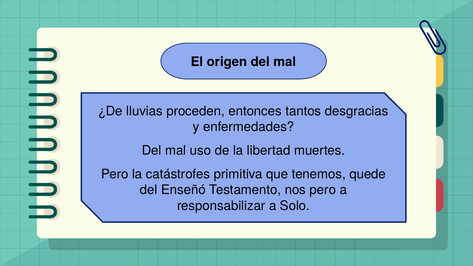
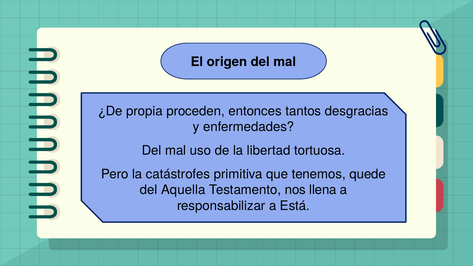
lluvias: lluvias -> propia (144, 111)
muertes: muertes -> tortuosa (320, 151)
Enseñó: Enseñó -> Aquella (183, 190)
nos pero: pero -> llena (323, 190)
Solo: Solo -> Está (295, 206)
